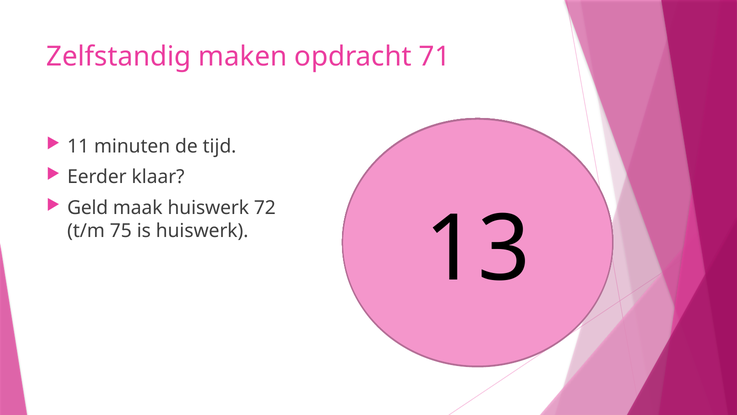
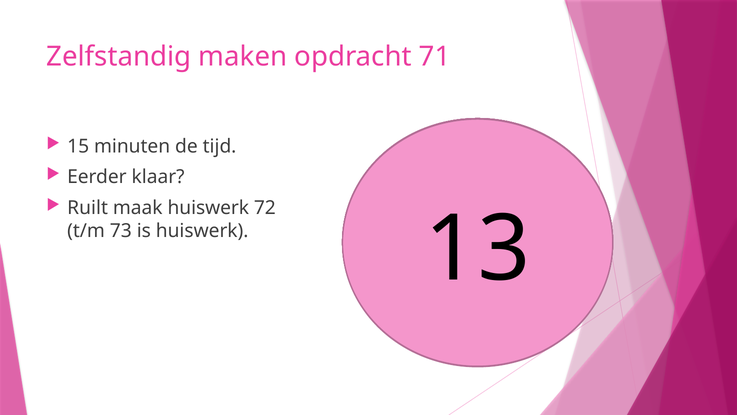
11: 11 -> 15 (78, 146)
Geld: Geld -> Ruilt (88, 208)
75: 75 -> 73 (121, 231)
